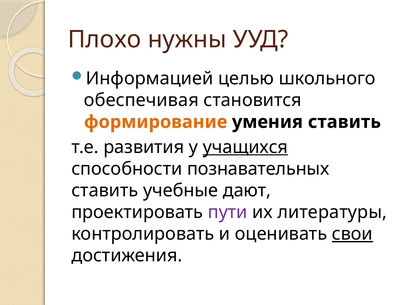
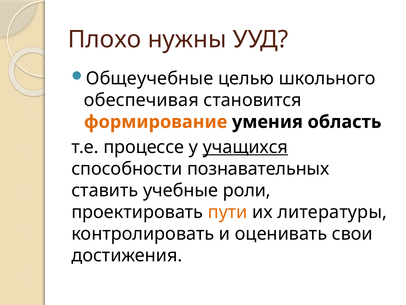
Информацией: Информацией -> Общеучебные (150, 78)
умения ставить: ставить -> область (345, 122)
развития: развития -> процессе (144, 147)
дают: дают -> роли (247, 190)
пути colour: purple -> orange (228, 212)
свои underline: present -> none (352, 234)
